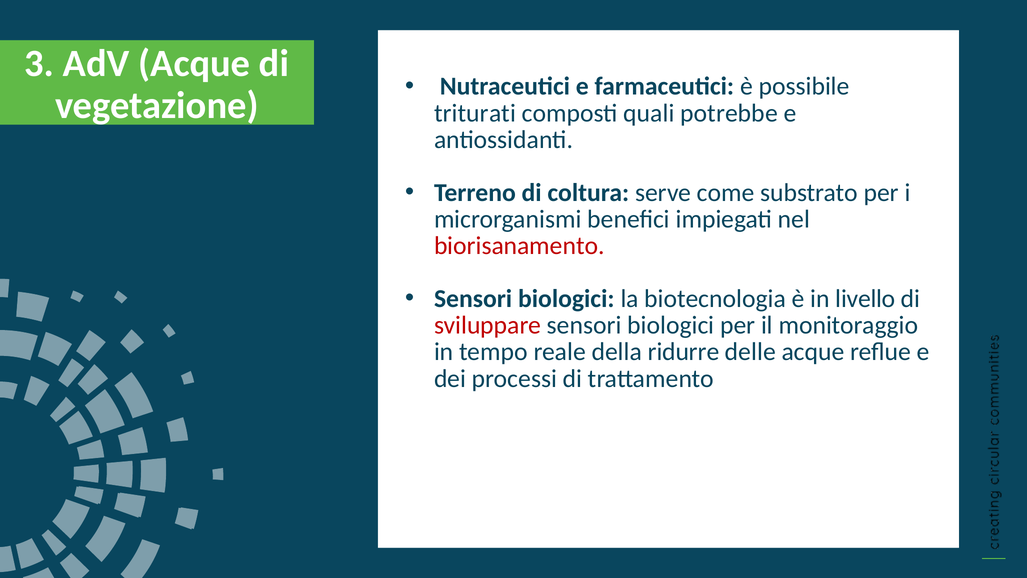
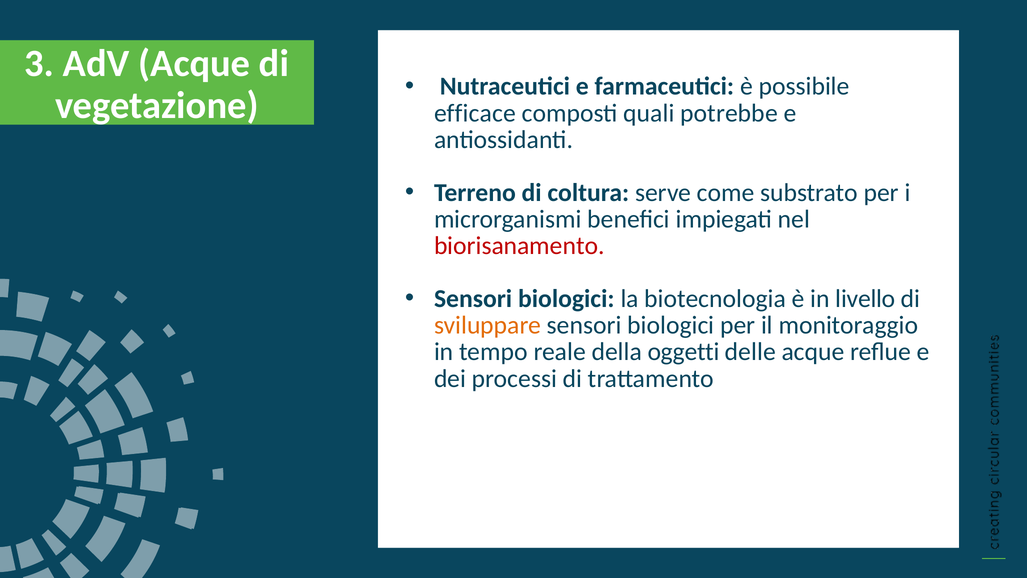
triturati: triturati -> efficace (475, 113)
sviluppare colour: red -> orange (488, 325)
ridurre: ridurre -> oggetti (684, 352)
